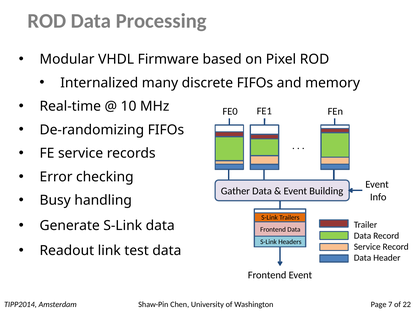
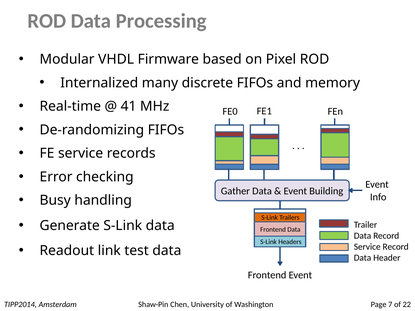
10: 10 -> 41 (129, 106)
